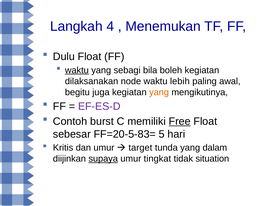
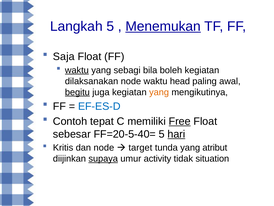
Langkah 4: 4 -> 5 (110, 26)
Menemukan underline: none -> present (163, 26)
Dulu: Dulu -> Saja (64, 56)
lebih: lebih -> head (180, 81)
begitu underline: none -> present (77, 92)
EF-ES-D colour: purple -> blue (99, 106)
burst: burst -> tepat (102, 121)
FF=20-5-83=: FF=20-5-83= -> FF=20-5-40= (125, 134)
hari underline: none -> present (176, 134)
dan umur: umur -> node (104, 147)
dalam: dalam -> atribut (215, 147)
tingkat: tingkat -> activity (157, 158)
